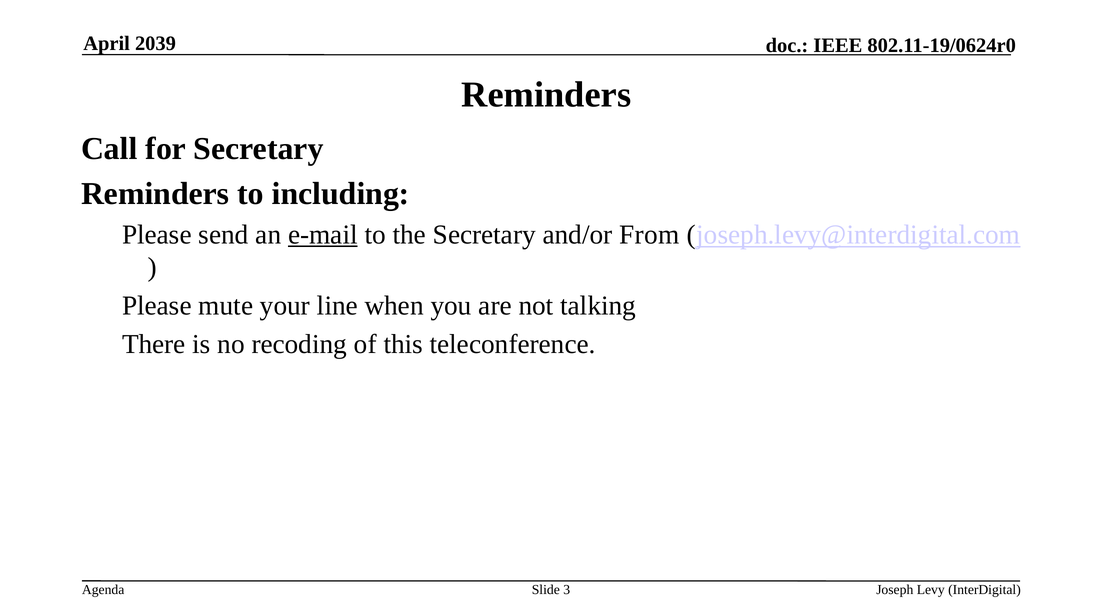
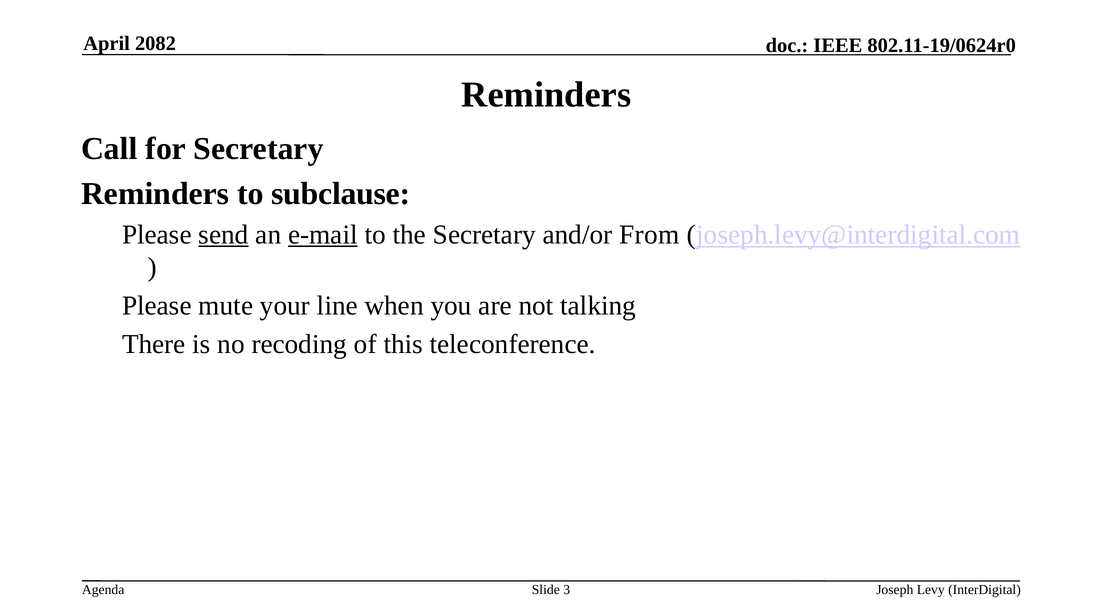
2039: 2039 -> 2082 (155, 43)
including: including -> subclause (341, 194)
send underline: none -> present (224, 234)
